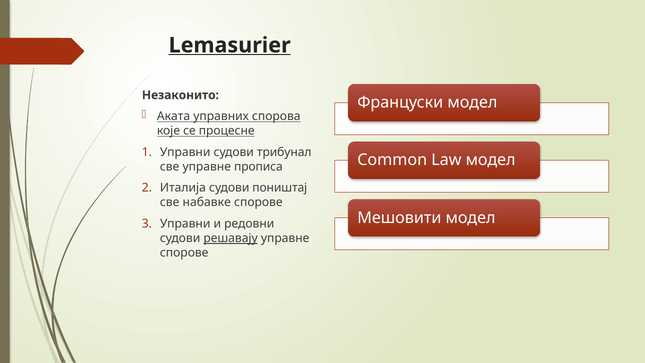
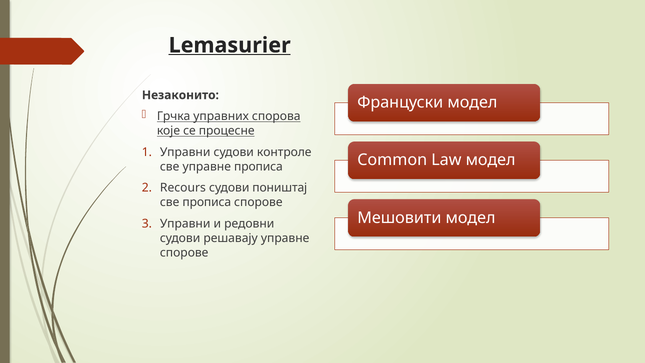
Аката: Аката -> Грчка (174, 116)
трибунал: трибунал -> контроле (284, 152)
Италија: Италија -> Recours (183, 188)
све набавке: набавке -> прописа (207, 202)
решавају underline: present -> none (231, 238)
